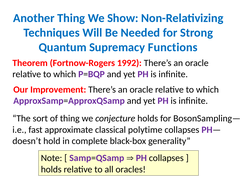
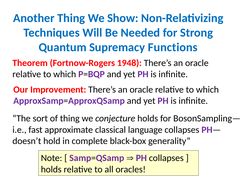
1992: 1992 -> 1948 (129, 63)
polytime: polytime -> language (145, 130)
